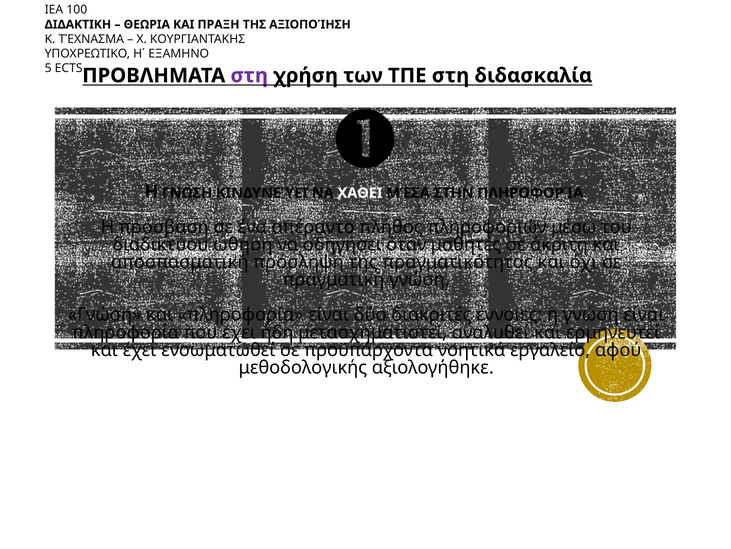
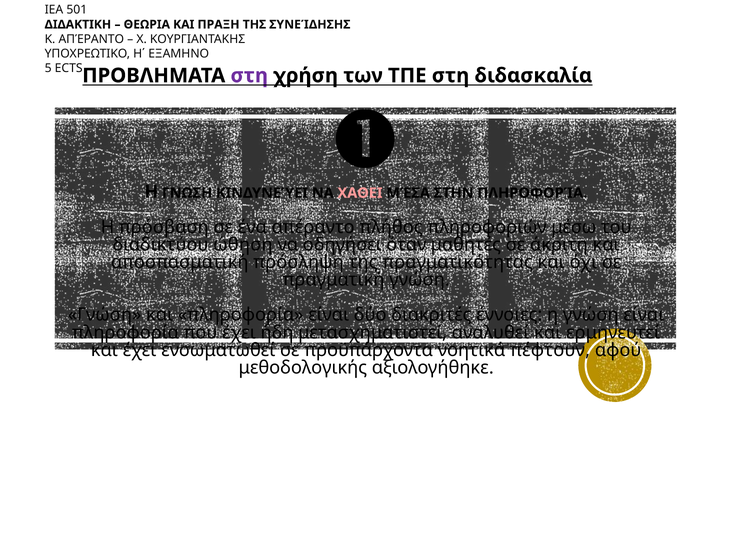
100: 100 -> 501 (77, 10)
ΑΞΙΟΠΟΊΗΣΗ: ΑΞΙΟΠΟΊΗΣΗ -> ΣΥΝΕΊΔΗΣΗΣ (310, 24)
Κ ΤΈΧΝΑΣΜΑ: ΤΈΧΝΑΣΜΑ -> ΑΠΈΡΑΝΤΟ (91, 39)
ΧΑΘΕΙ colour: white -> pink (360, 193)
εργαλείο: εργαλείο -> πέφτουν (550, 350)
